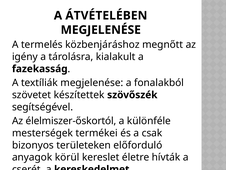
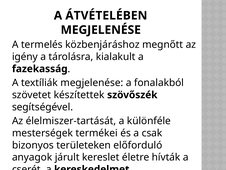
élelmiszer-őskortól: élelmiszer-őskortól -> élelmiszer-tartását (71, 121)
körül: körül -> járult (67, 157)
